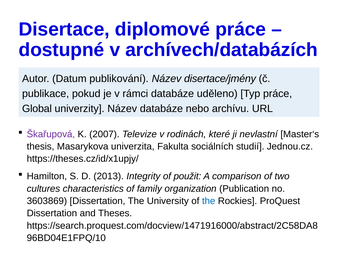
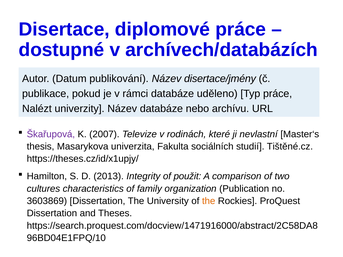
Global: Global -> Nalézt (37, 109)
Jednou.cz: Jednou.cz -> Tištěné.cz (290, 147)
the colour: blue -> orange (209, 201)
